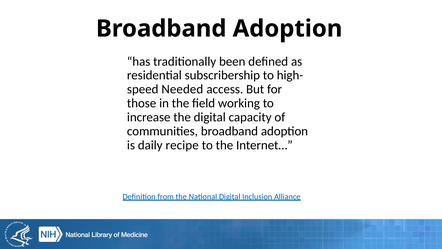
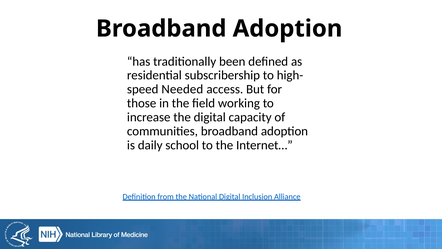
recipe: recipe -> school (182, 145)
